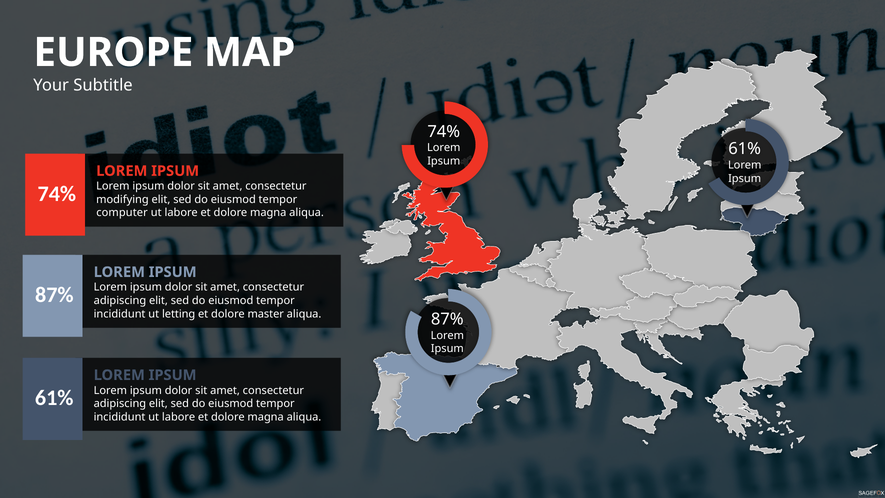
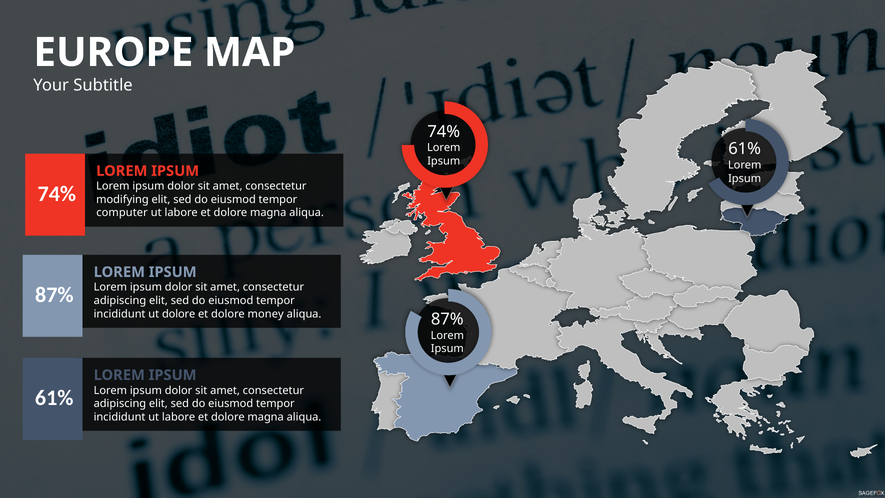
ut letting: letting -> dolore (179, 314)
master: master -> money (266, 314)
